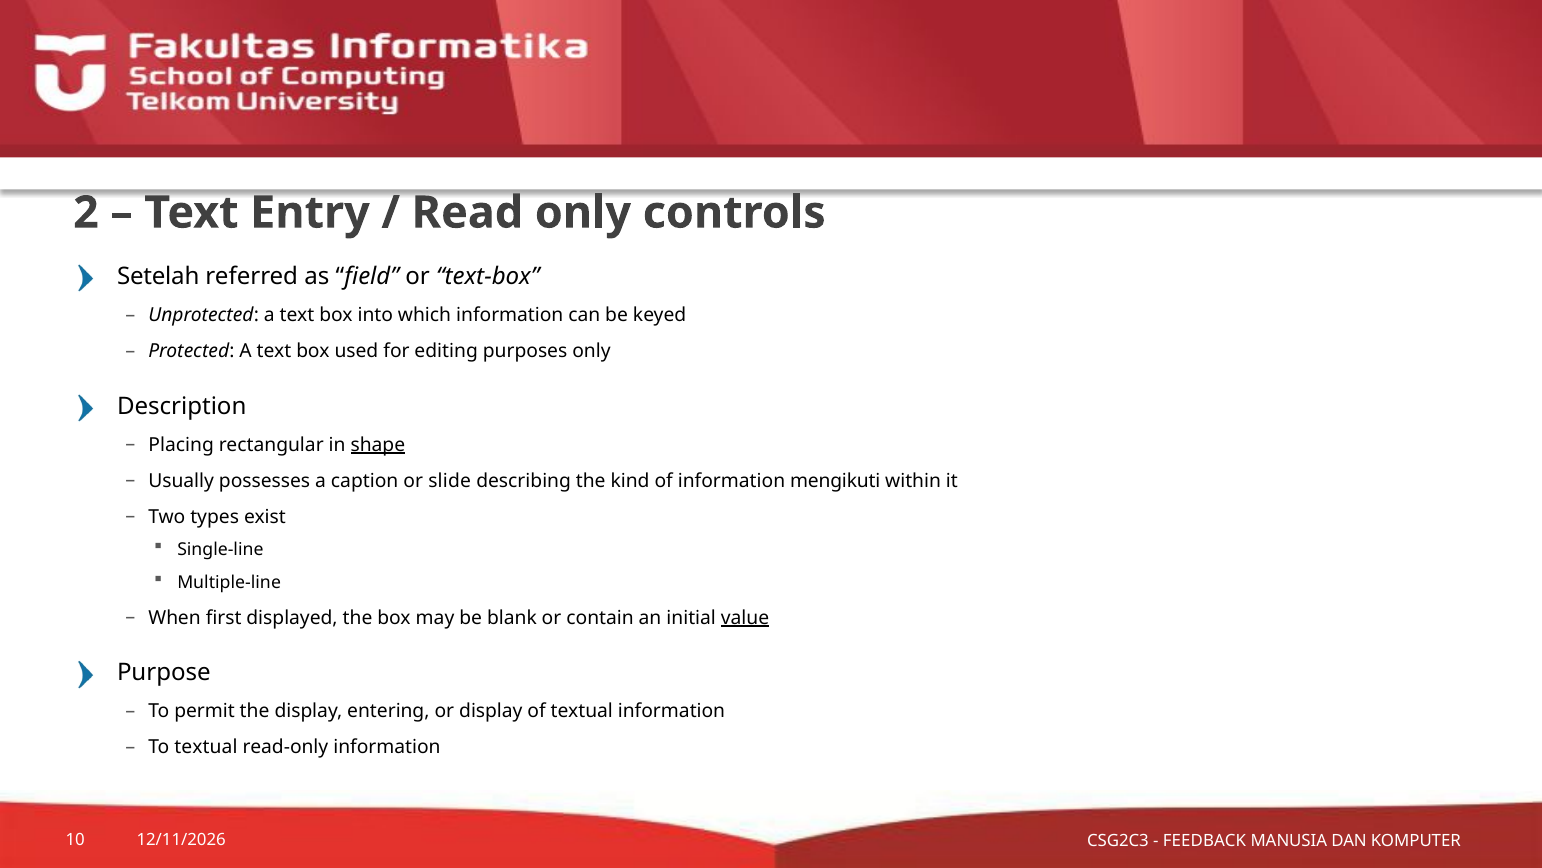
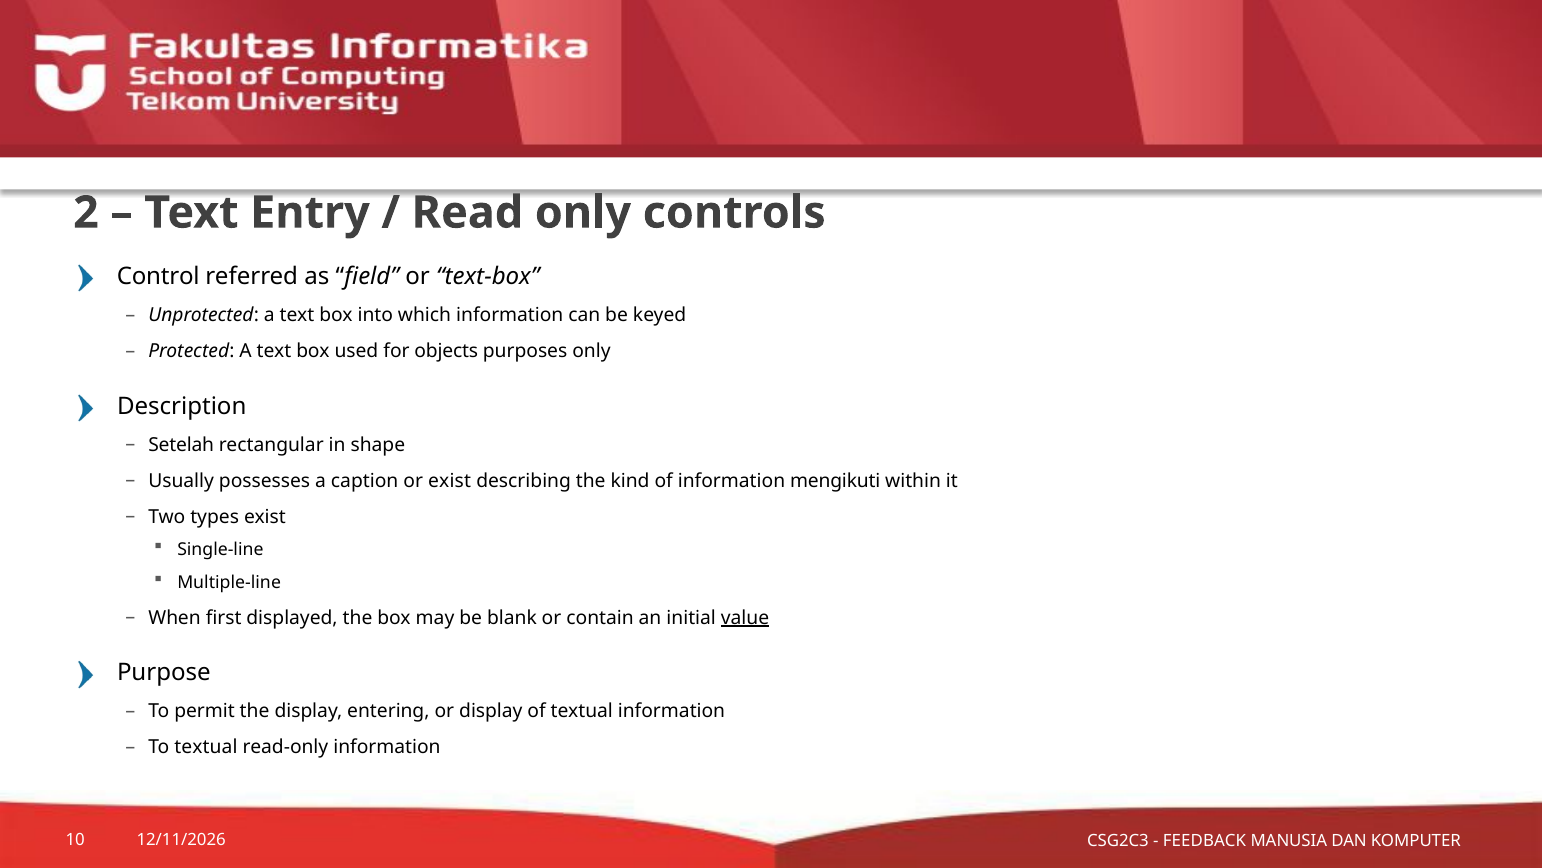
Setelah: Setelah -> Control (158, 276)
editing: editing -> objects (446, 351)
Placing: Placing -> Setelah (181, 444)
shape underline: present -> none (378, 444)
or slide: slide -> exist (450, 480)
